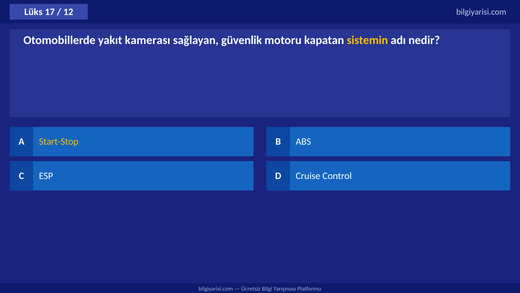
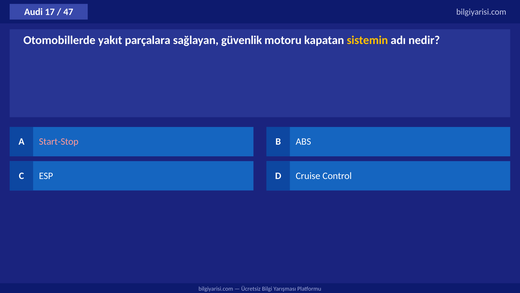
Lüks: Lüks -> Audi (33, 12)
12: 12 -> 47 (68, 12)
kamerası: kamerası -> parçalara (148, 40)
Start-Stop colour: yellow -> pink (59, 142)
